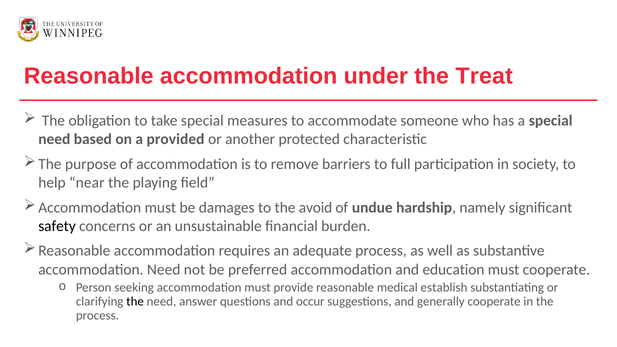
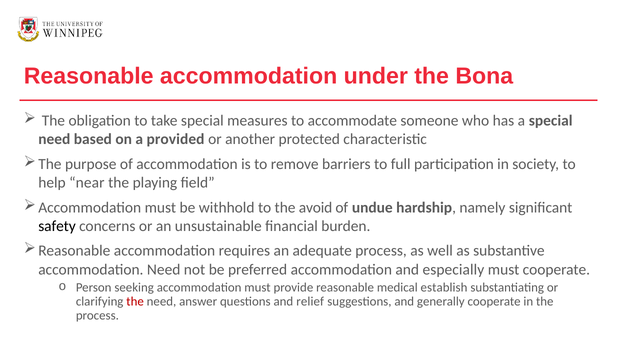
Treat: Treat -> Bona (484, 76)
damages: damages -> withhold (227, 207)
education: education -> especially (453, 269)
the colour: black -> red (135, 302)
occur: occur -> relief (310, 302)
